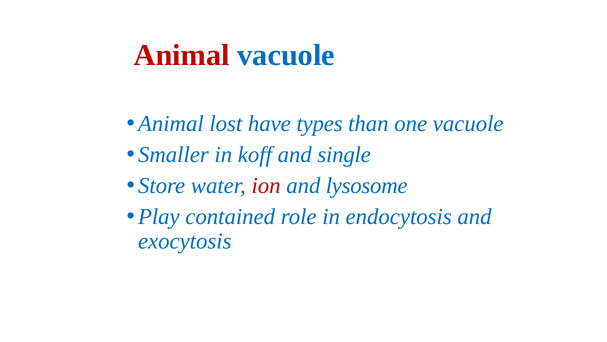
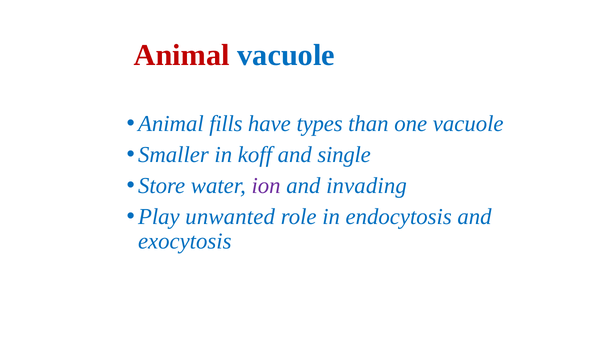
lost: lost -> fills (226, 123)
ion colour: red -> purple (266, 185)
lysosome: lysosome -> invading (366, 185)
contained: contained -> unwanted (230, 216)
